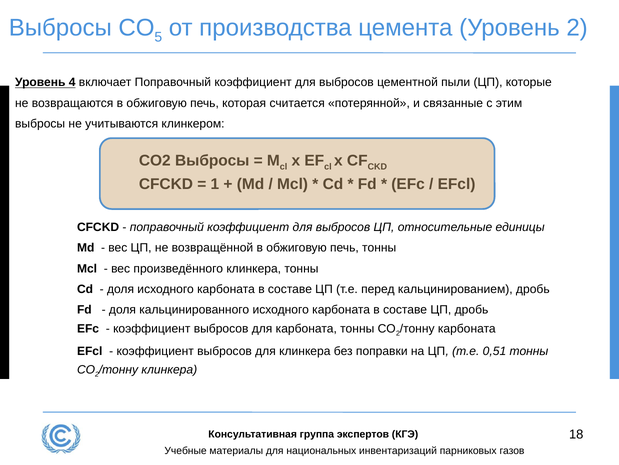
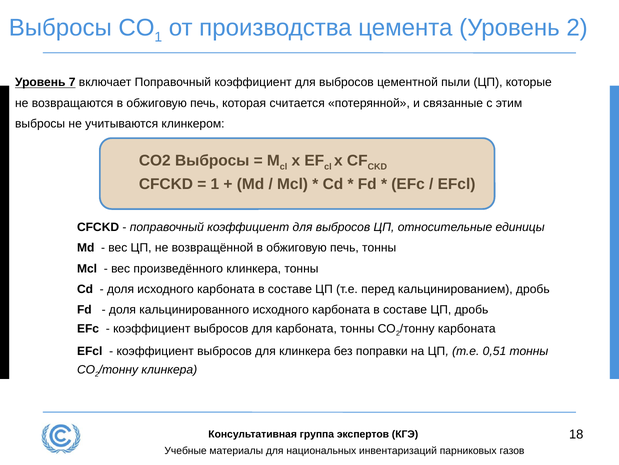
5: 5 -> 1 (158, 37)
4: 4 -> 7 (72, 82)
